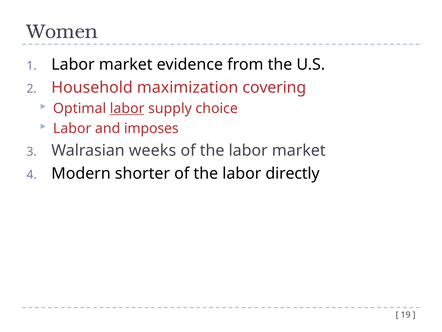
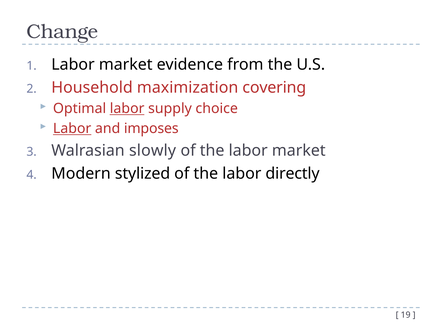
Women: Women -> Change (62, 32)
Labor underline: none -> present (72, 128)
weeks: weeks -> slowly (153, 150)
shorter: shorter -> stylized (143, 173)
